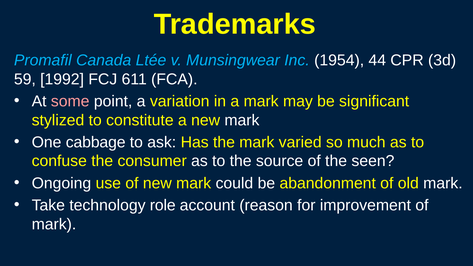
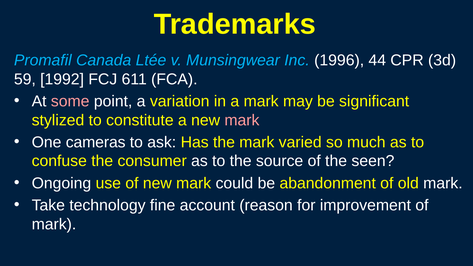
1954: 1954 -> 1996 (339, 60)
mark colour: white -> pink (242, 120)
cabbage: cabbage -> cameras (96, 142)
role: role -> fine (163, 205)
